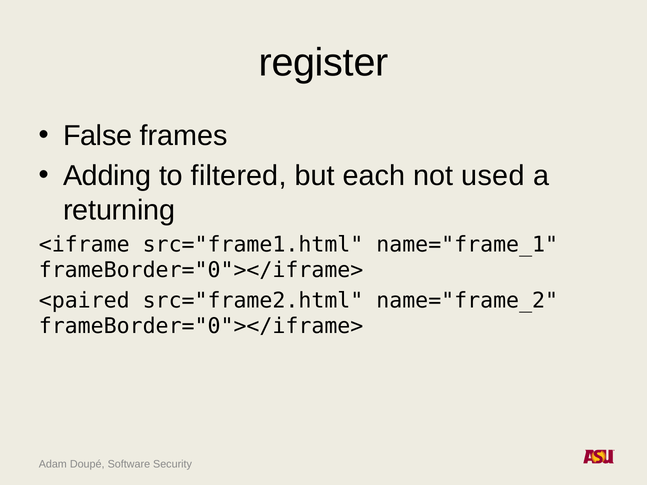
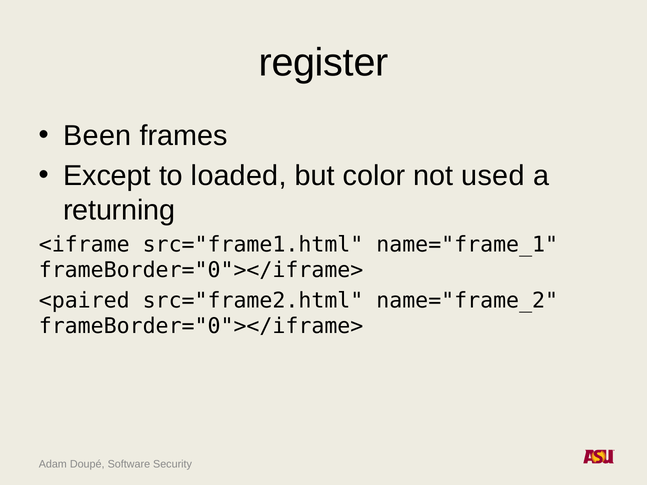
False: False -> Been (97, 136)
Adding: Adding -> Except (107, 176)
filtered: filtered -> loaded (239, 176)
each: each -> color (374, 176)
